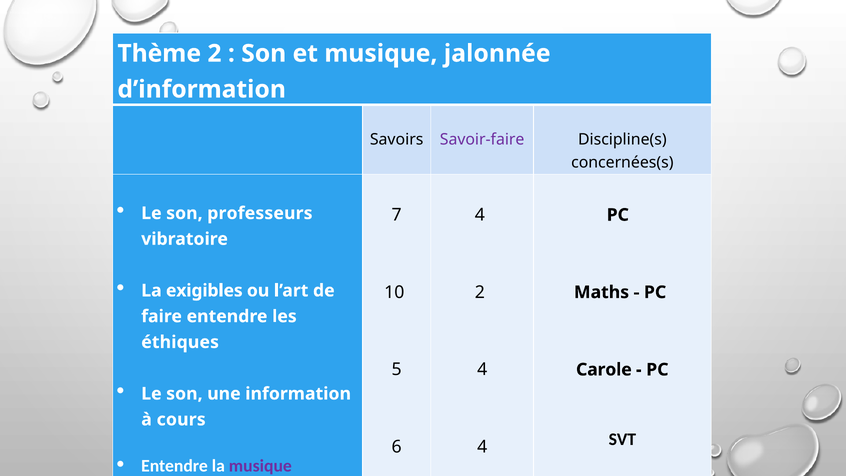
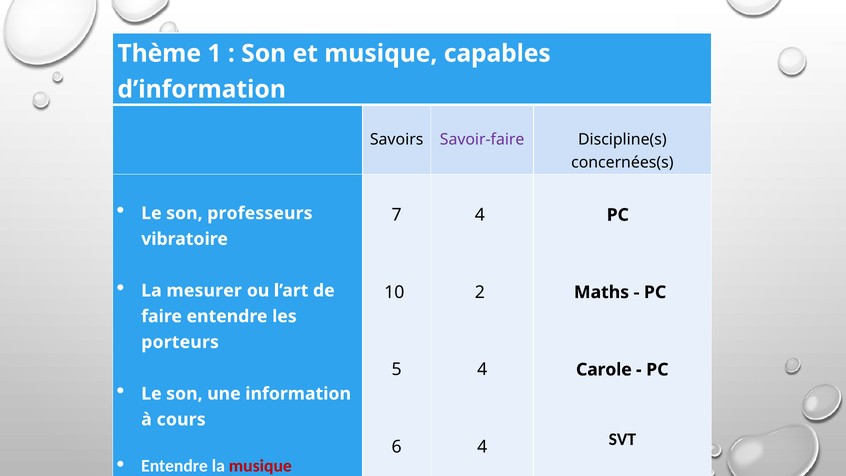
Thème 2: 2 -> 1 (214, 54)
jalonnée: jalonnée -> capables (497, 54)
exigibles: exigibles -> mesurer (204, 291)
éthiques: éthiques -> porteurs (180, 342)
musique colour: purple -> red (260, 466)
